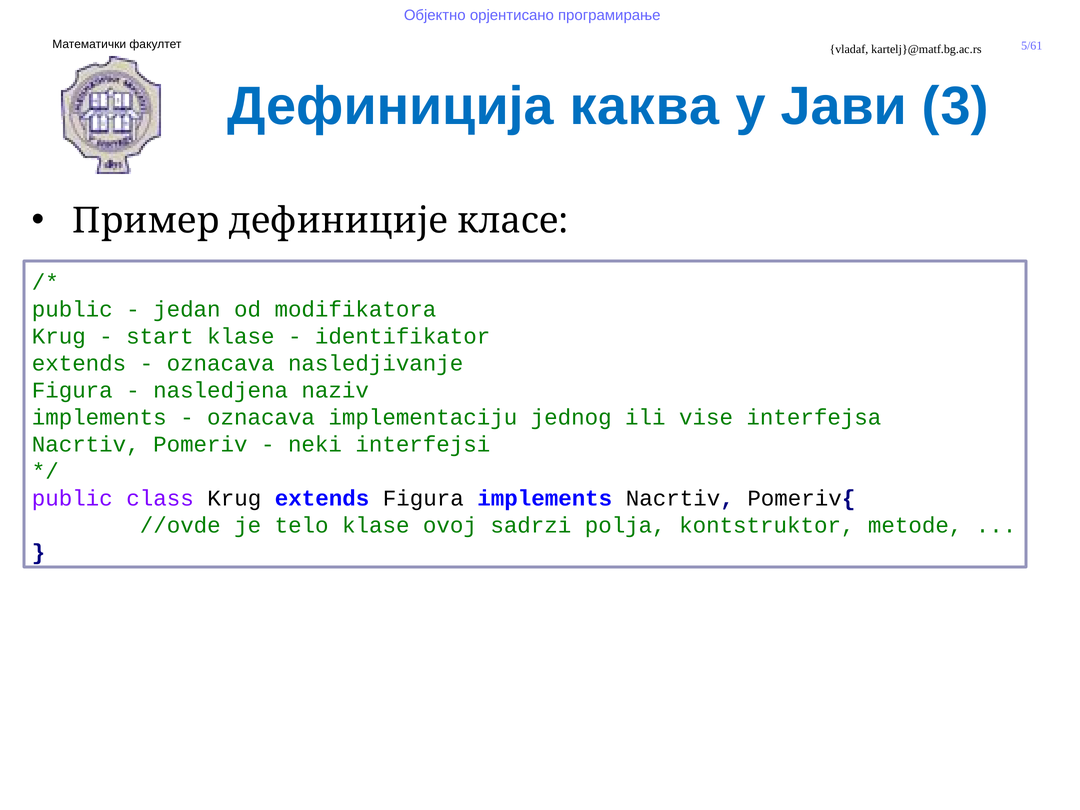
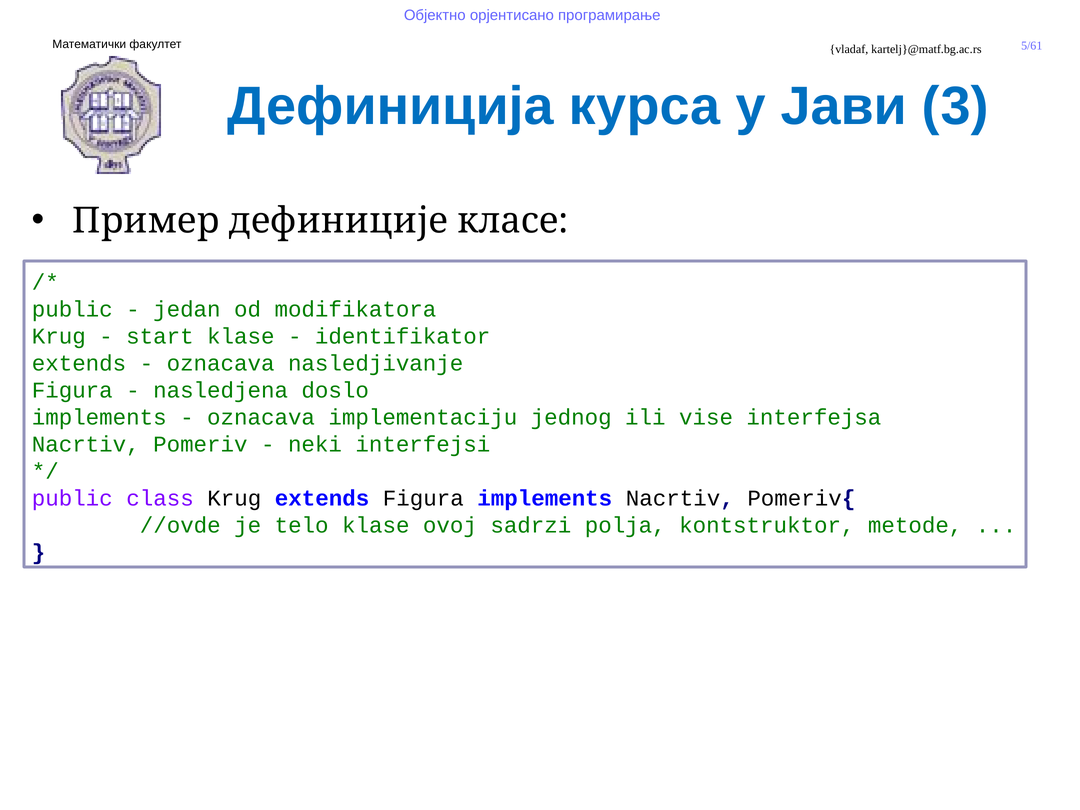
каква: каква -> курса (645, 106)
naziv: naziv -> doslo (335, 390)
